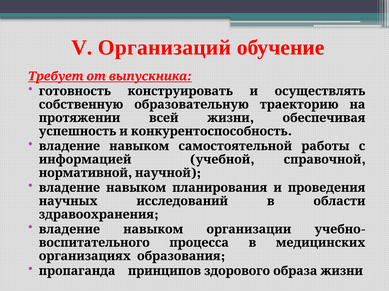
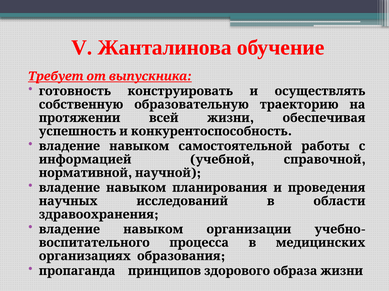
Организаций: Организаций -> Жанталинова (165, 48)
